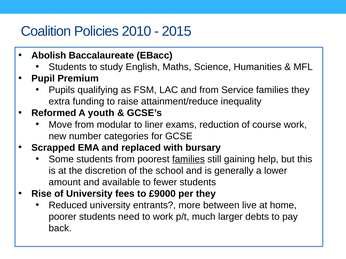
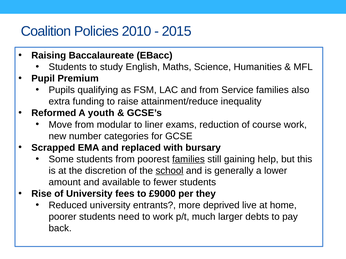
Abolish: Abolish -> Raising (49, 56)
families they: they -> also (300, 90)
school underline: none -> present (169, 171)
between: between -> deprived (221, 206)
